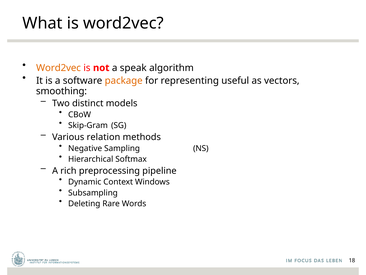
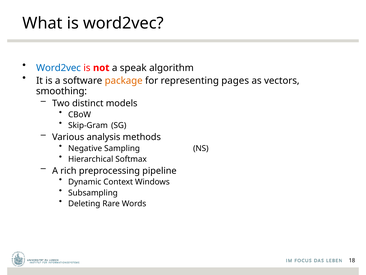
Word2vec colour: orange -> blue (59, 68)
useful: useful -> pages (235, 81)
relation: relation -> analysis (104, 137)
